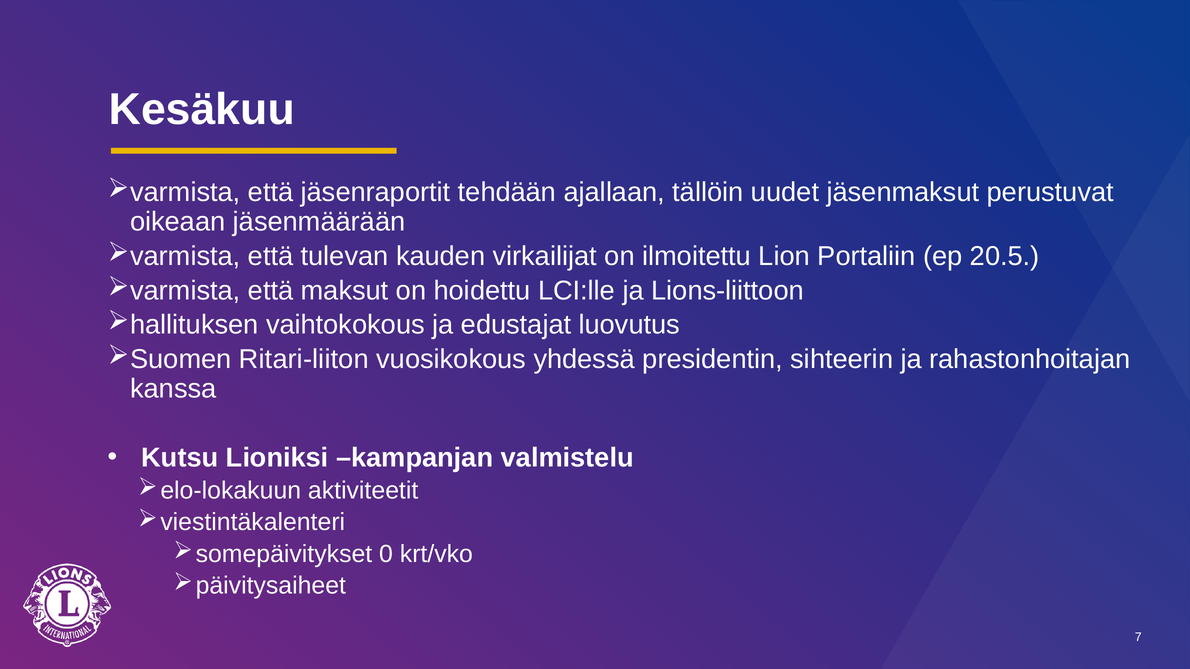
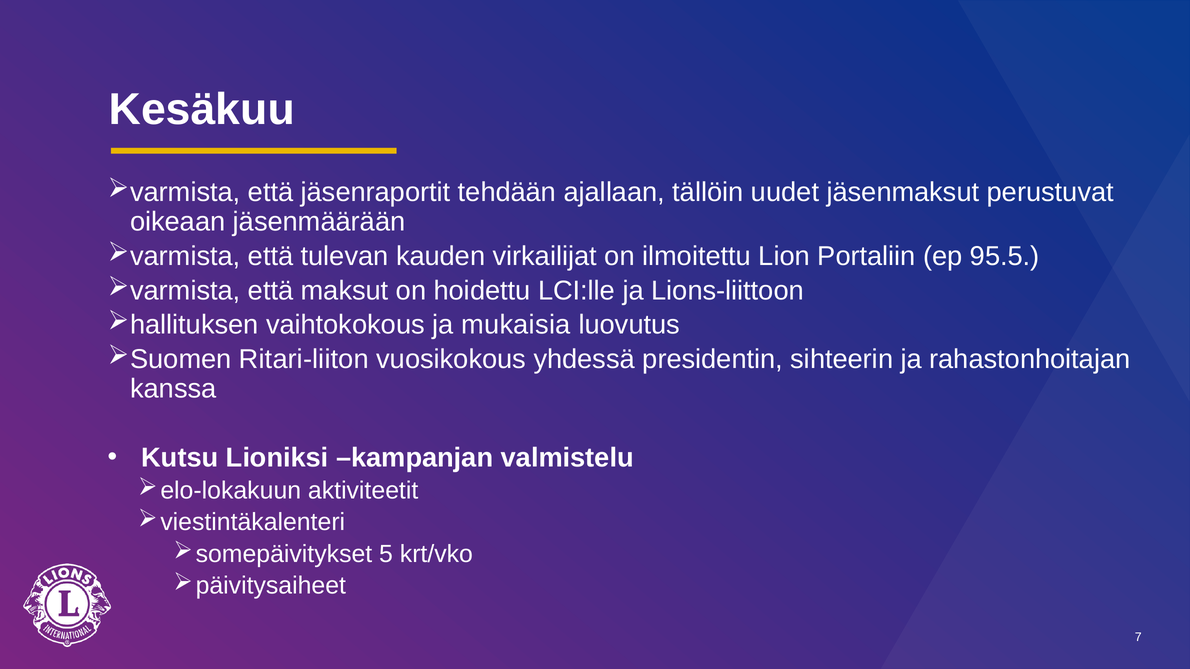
20.5: 20.5 -> 95.5 (1005, 256)
edustajat: edustajat -> mukaisia (516, 325)
0: 0 -> 5 (386, 554)
